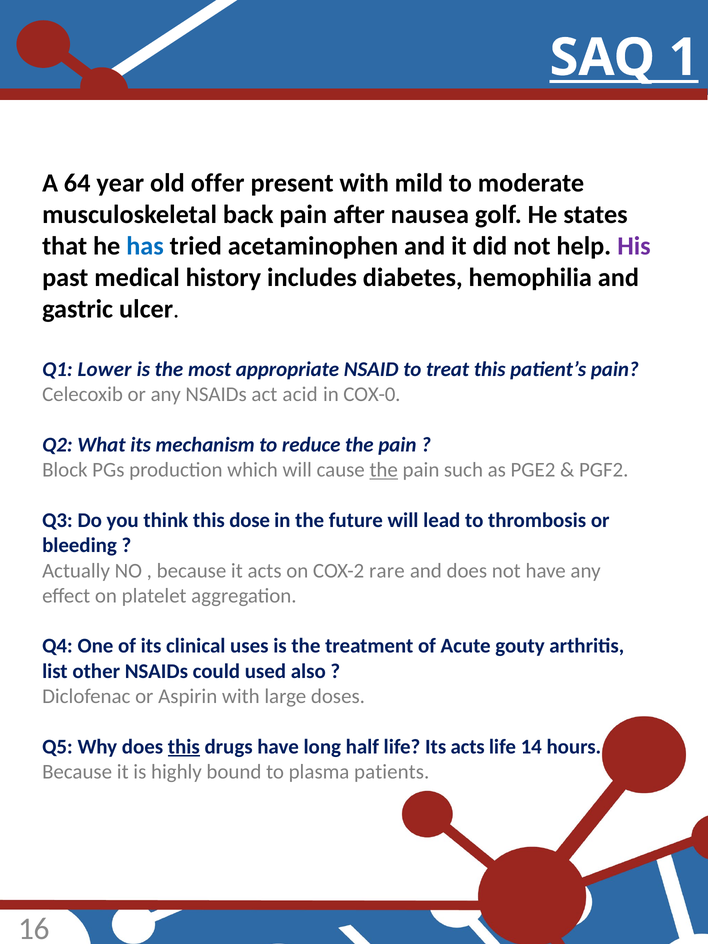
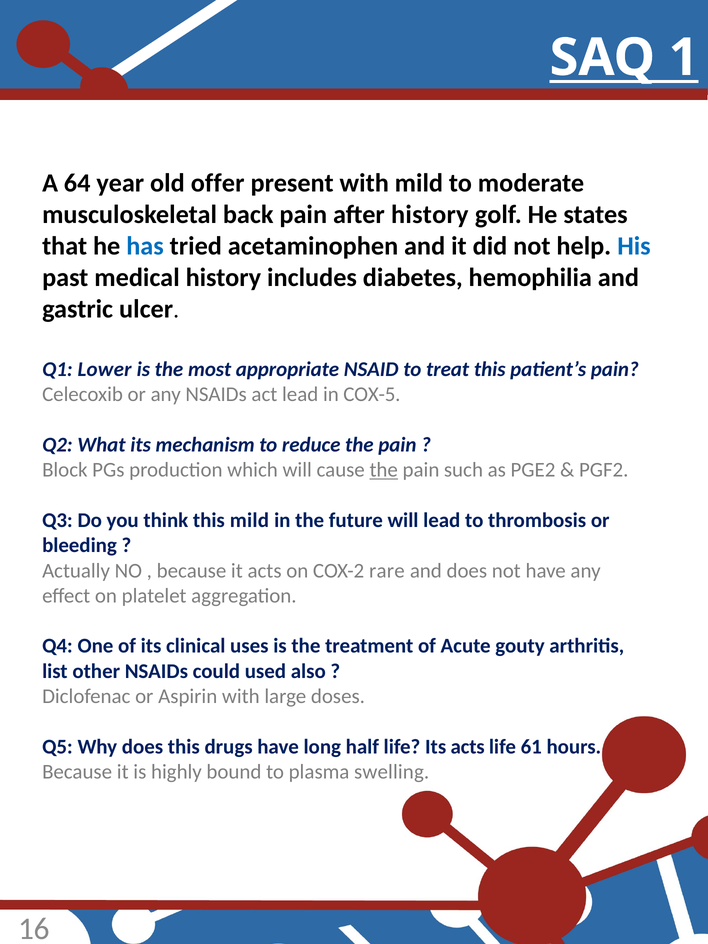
after nausea: nausea -> history (430, 214)
His colour: purple -> blue (634, 246)
act acid: acid -> lead (300, 394)
COX-0: COX-0 -> COX-5 (372, 394)
this dose: dose -> mild (249, 520)
this underline: present -> none (184, 747)
14: 14 -> 61 (531, 747)
patients: patients -> swelling (392, 772)
